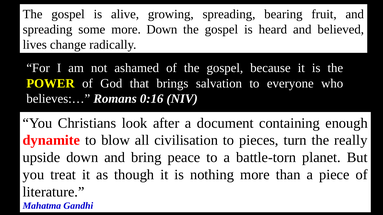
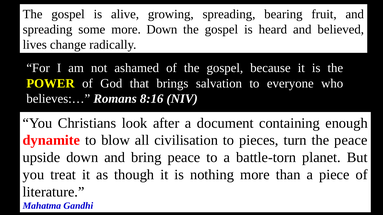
0:16: 0:16 -> 8:16 (152, 99)
the really: really -> peace (351, 141)
